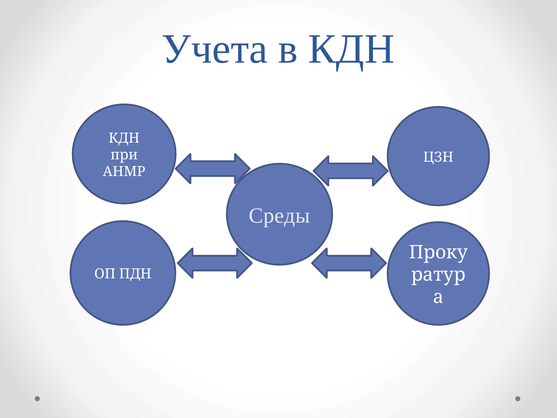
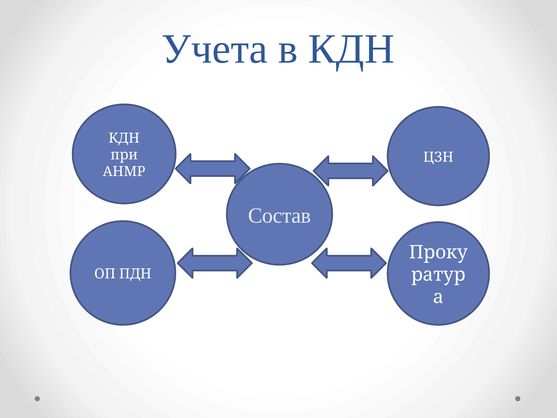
Среды: Среды -> Состав (280, 216)
